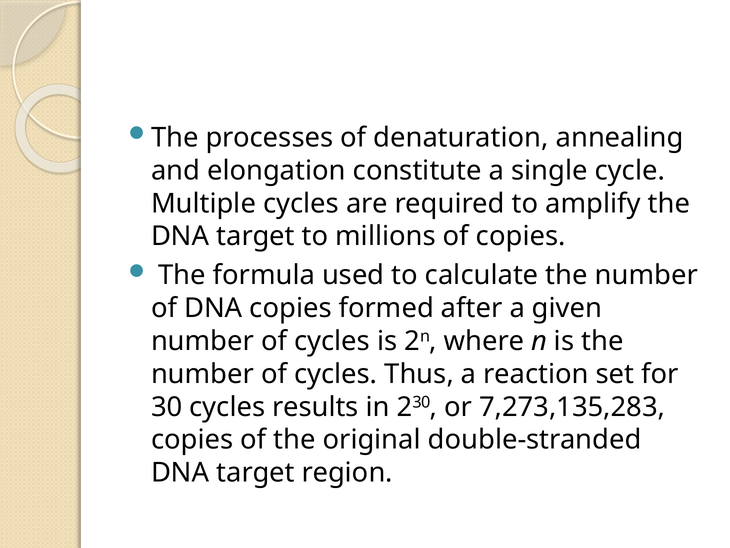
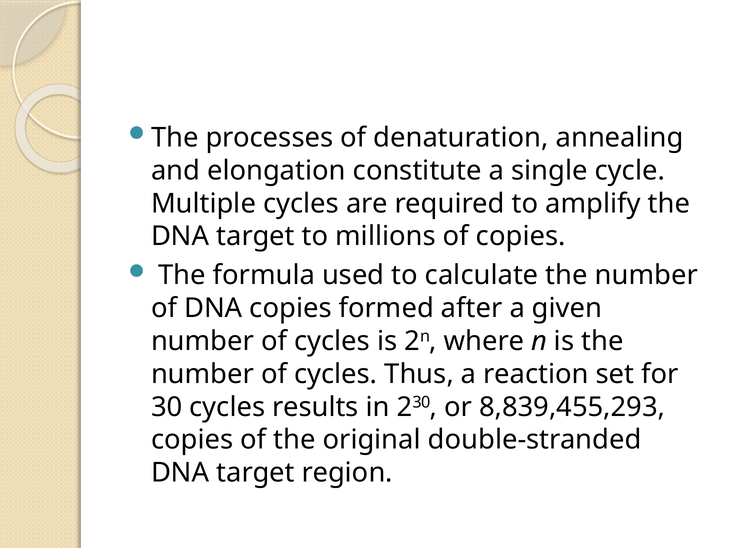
7,273,135,283: 7,273,135,283 -> 8,839,455,293 (572, 407)
